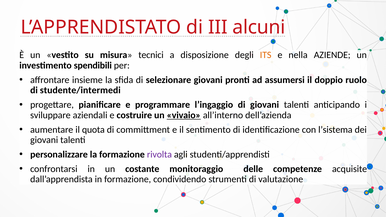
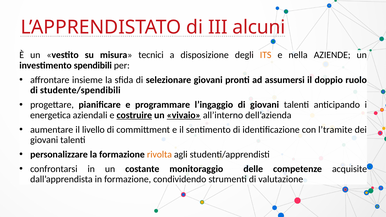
studente/intermedi: studente/intermedi -> studente/spendibili (80, 90)
sviluppare: sviluppare -> energetica (50, 115)
costruire underline: none -> present (134, 115)
quota: quota -> livello (93, 130)
l’sistema: l’sistema -> l’tramite (335, 130)
rivolta colour: purple -> orange (159, 155)
